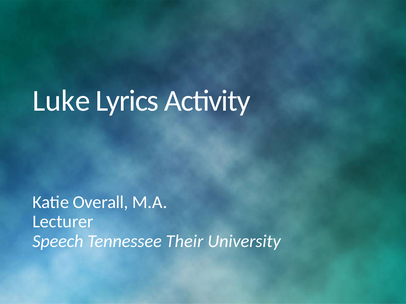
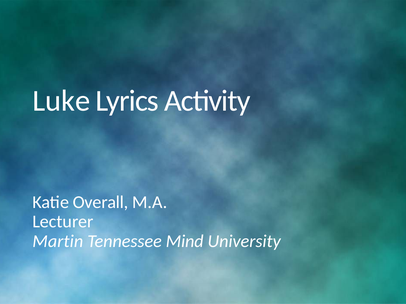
Speech: Speech -> Martin (58, 242)
Their: Their -> Mind (185, 242)
